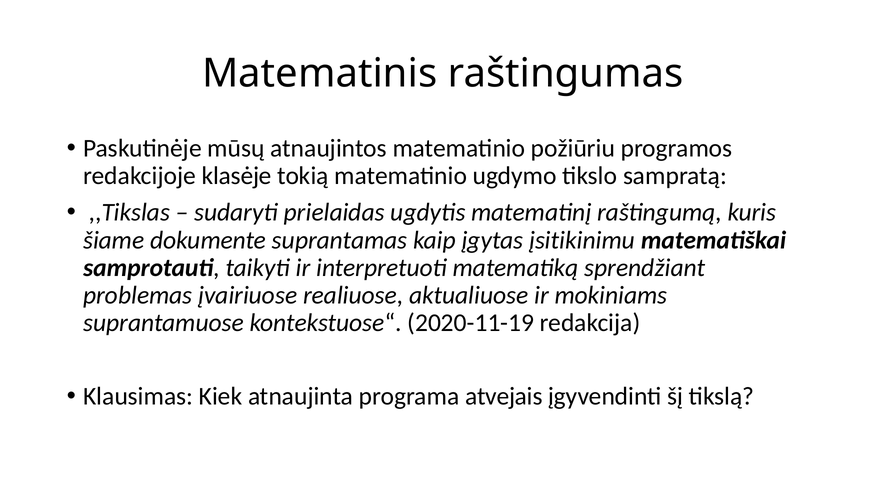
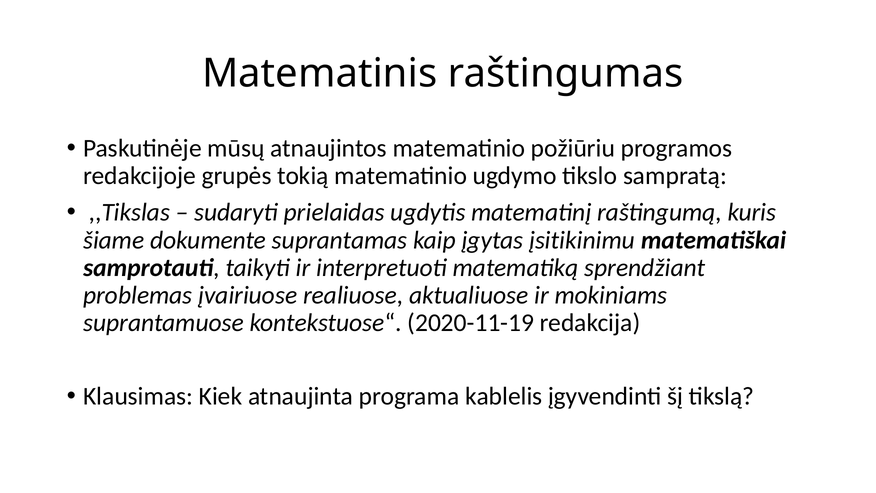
klasėje: klasėje -> grupės (237, 176)
atvejais: atvejais -> kablelis (504, 396)
